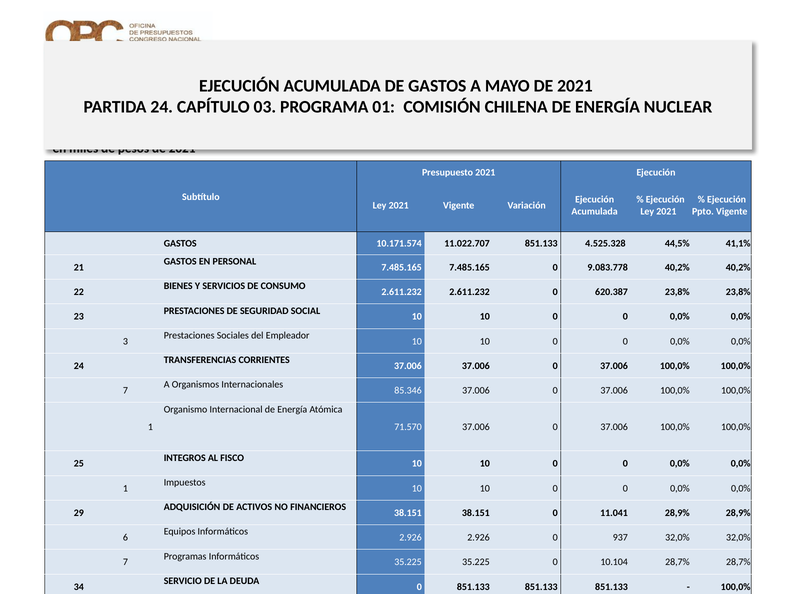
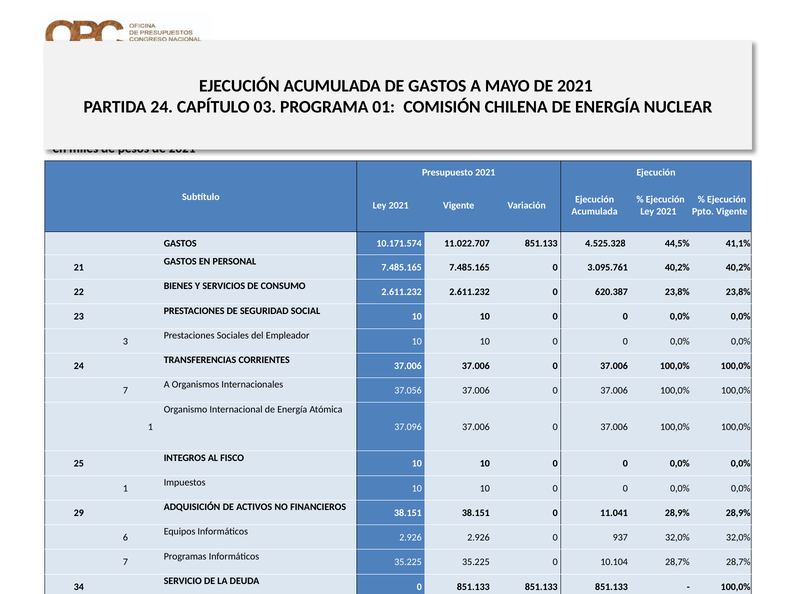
9.083.778: 9.083.778 -> 3.095.761 (608, 267)
85.346: 85.346 -> 37.056 (408, 390)
71.570: 71.570 -> 37.096 (408, 427)
